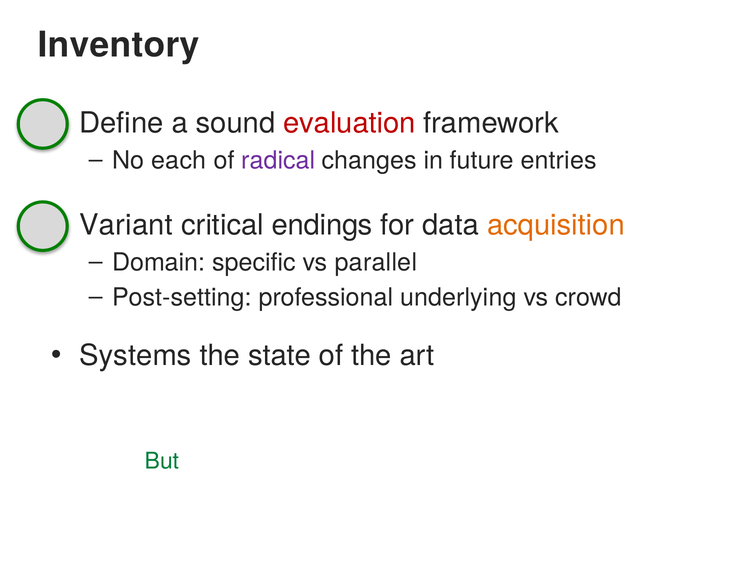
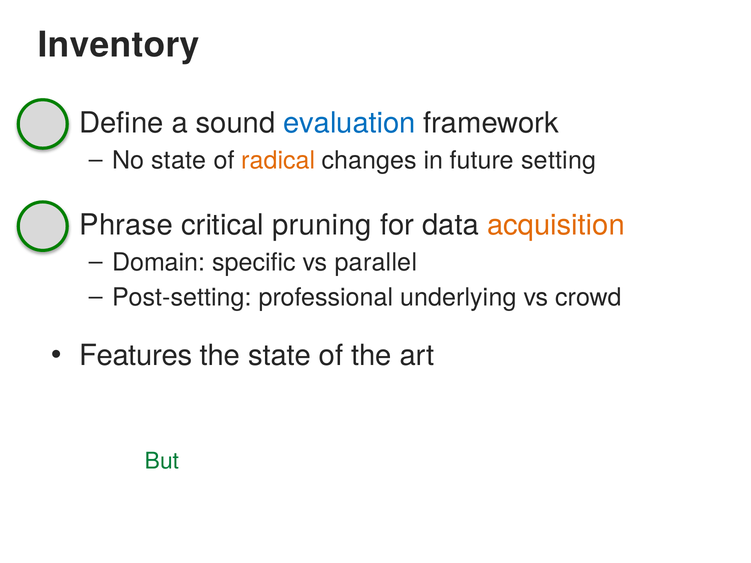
evaluation colour: red -> blue (349, 123)
No each: each -> state (179, 160)
radical colour: purple -> orange (278, 160)
entries: entries -> setting (559, 160)
Variant: Variant -> Phrase (126, 225)
endings: endings -> pruning (322, 225)
Systems: Systems -> Features (136, 356)
